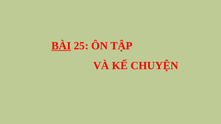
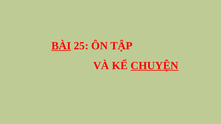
CHUYỆN underline: none -> present (155, 66)
